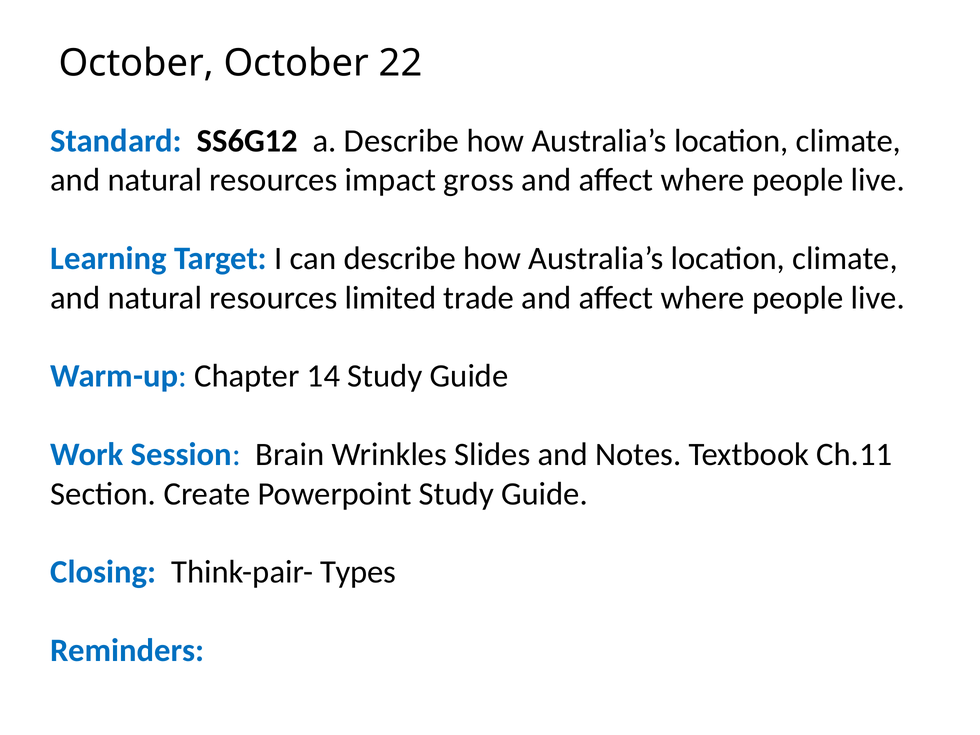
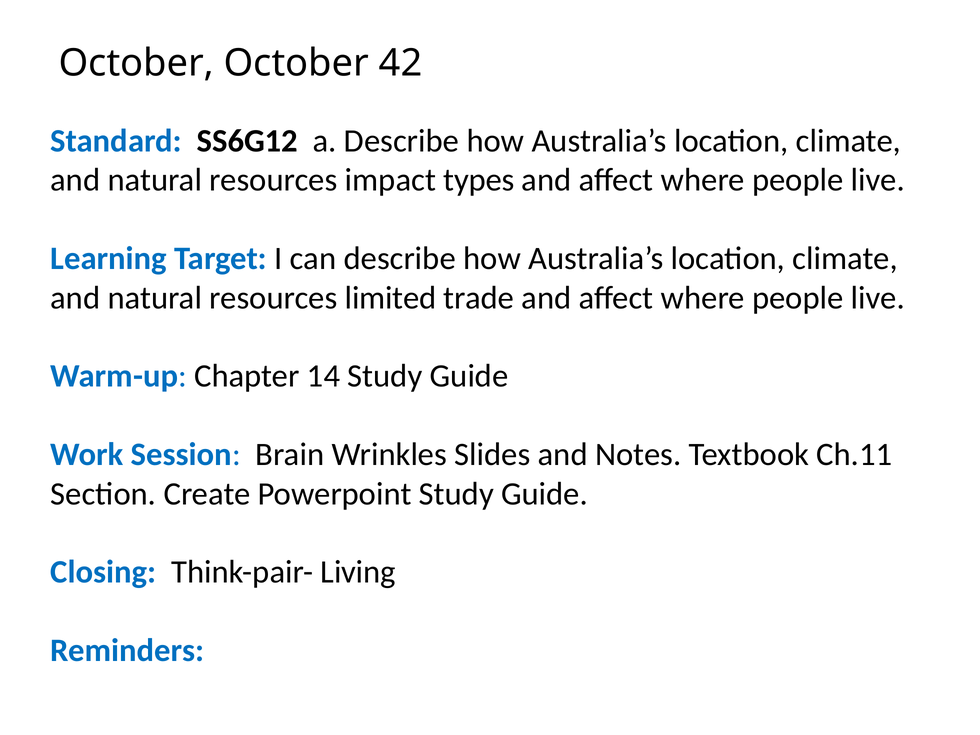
22: 22 -> 42 (401, 63)
gross: gross -> types (479, 180)
Types: Types -> Living (358, 572)
